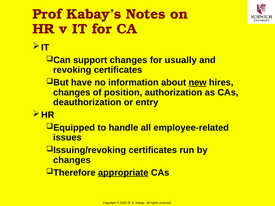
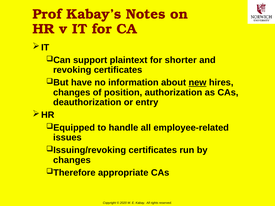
support changes: changes -> plaintext (129, 60)
usually: usually -> shorter (181, 60)
appropriate underline: present -> none (123, 173)
